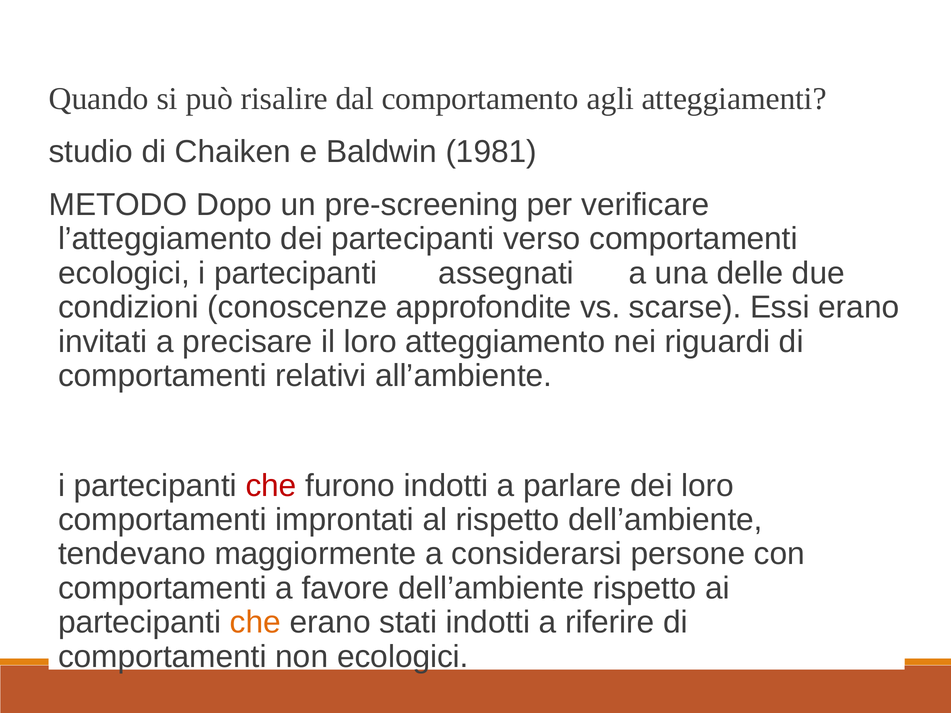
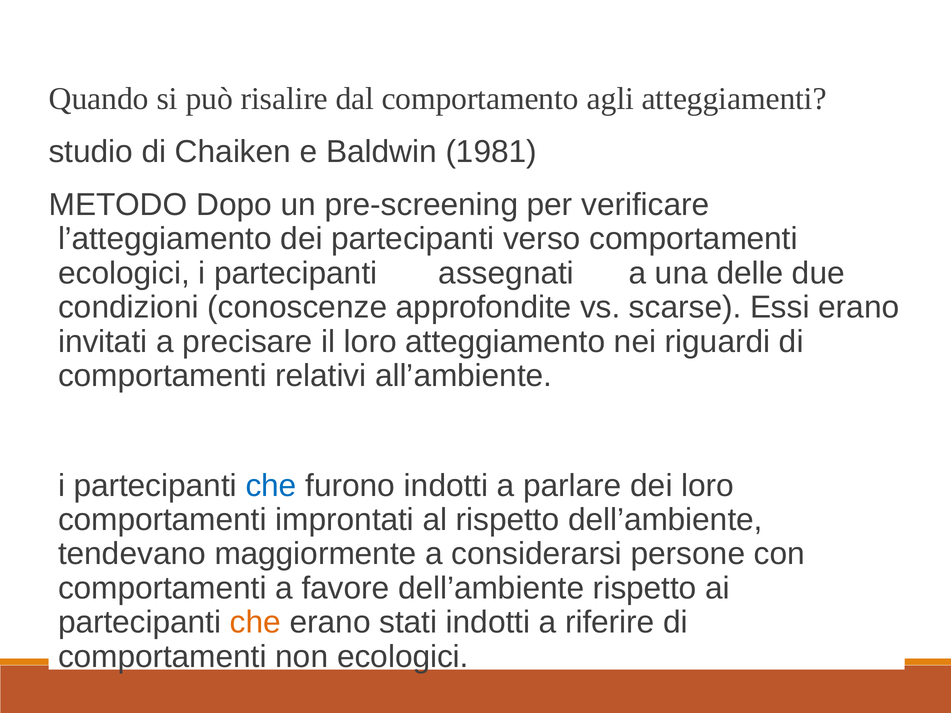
che colour: red -> blue (271, 486)
